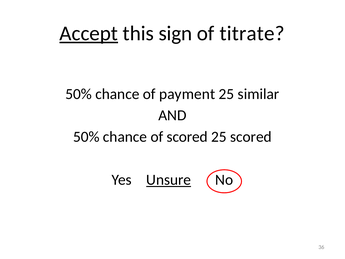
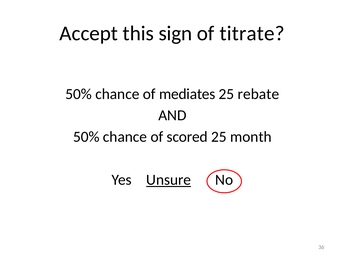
Accept underline: present -> none (89, 33)
payment: payment -> mediates (187, 94)
similar: similar -> rebate (258, 94)
25 scored: scored -> month (251, 137)
